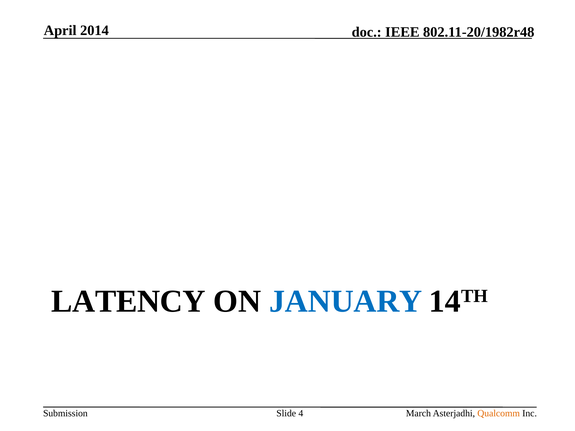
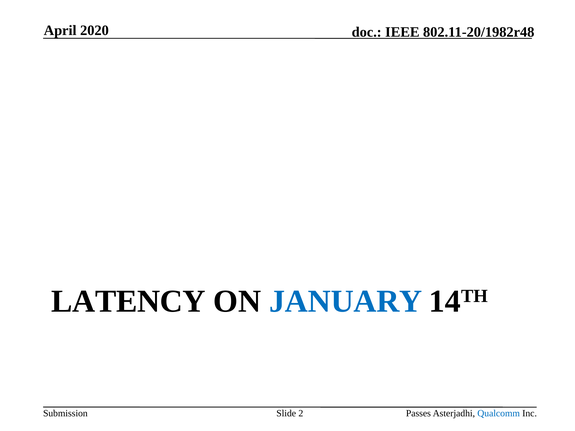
2014: 2014 -> 2020 (94, 30)
4: 4 -> 2 (301, 414)
March: March -> Passes (418, 414)
Qualcomm colour: orange -> blue (499, 414)
